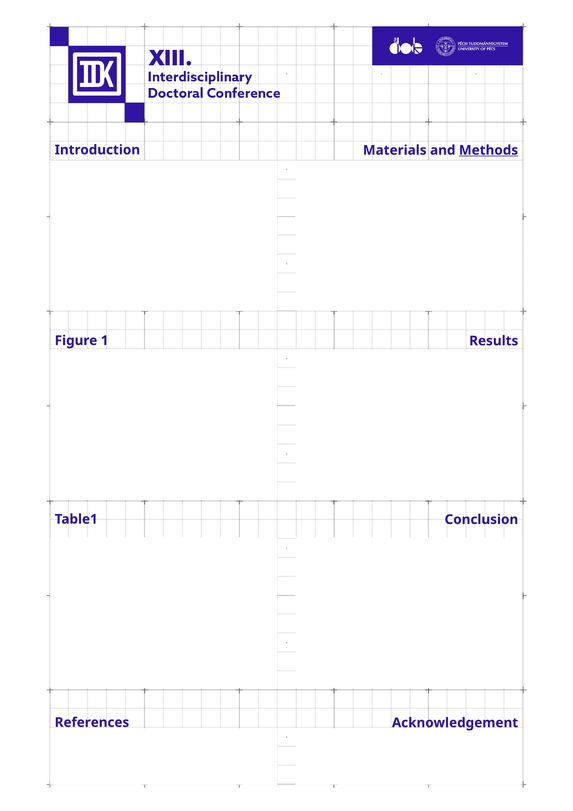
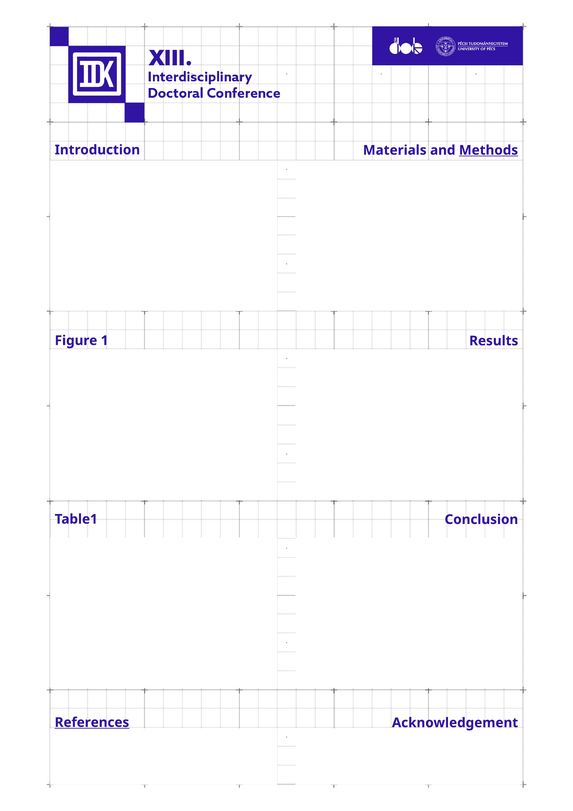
References underline: none -> present (92, 722)
